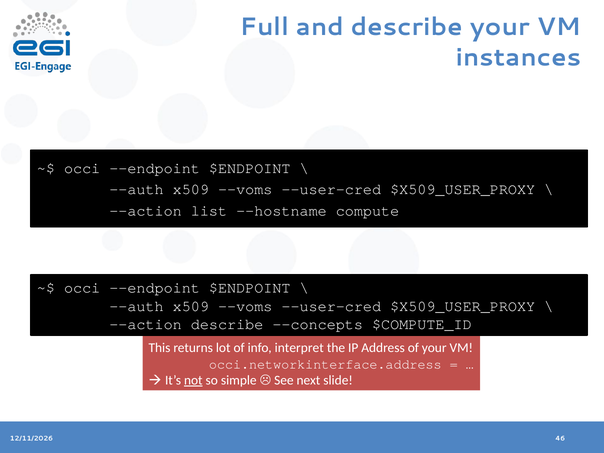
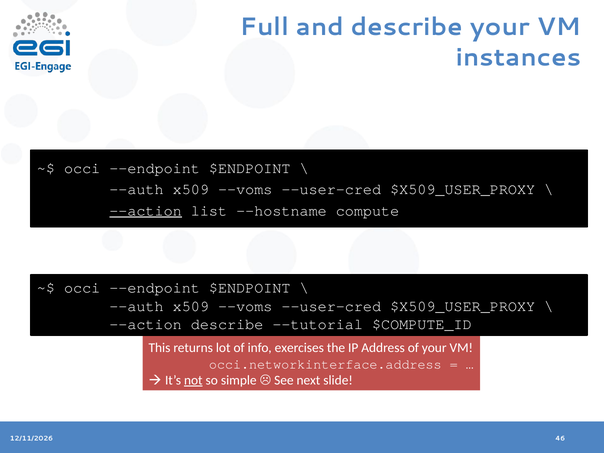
--action underline: none -> present (146, 211)
--concepts: --concepts -> --tutorial (318, 324)
interpret: interpret -> exercises (299, 348)
